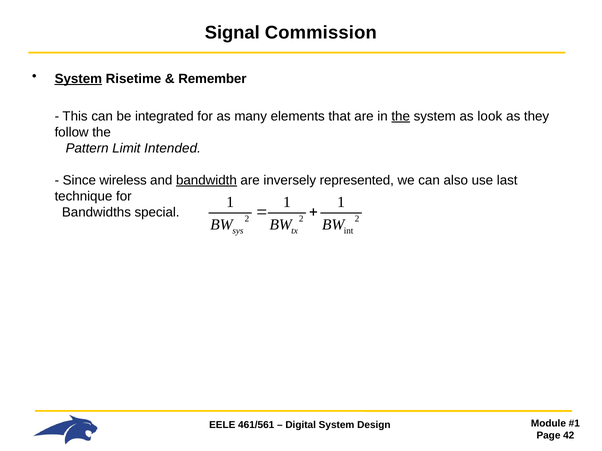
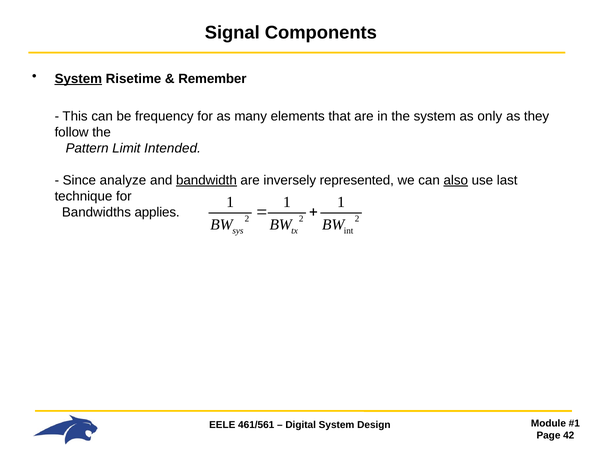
Commission: Commission -> Components (321, 33)
integrated: integrated -> frequency (164, 116)
the underline: present -> none (401, 116)
look: look -> only (490, 116)
wireless: wireless -> analyze (123, 180)
also underline: none -> present (456, 180)
special: special -> applies (157, 213)
